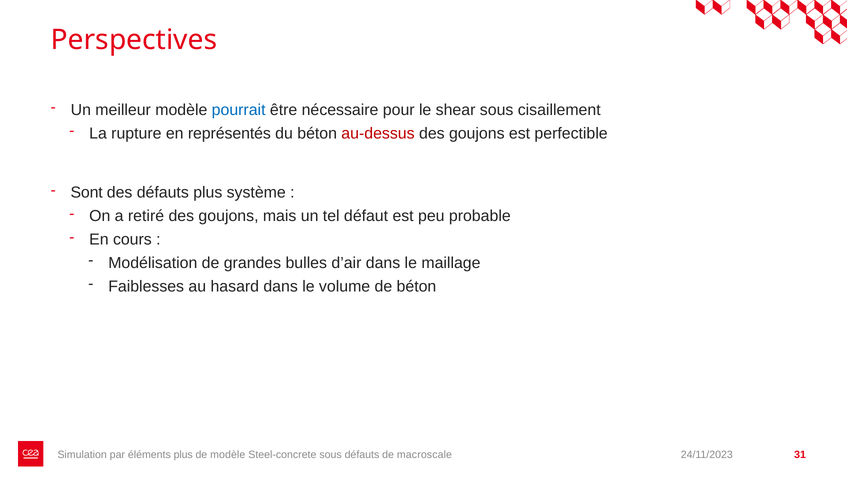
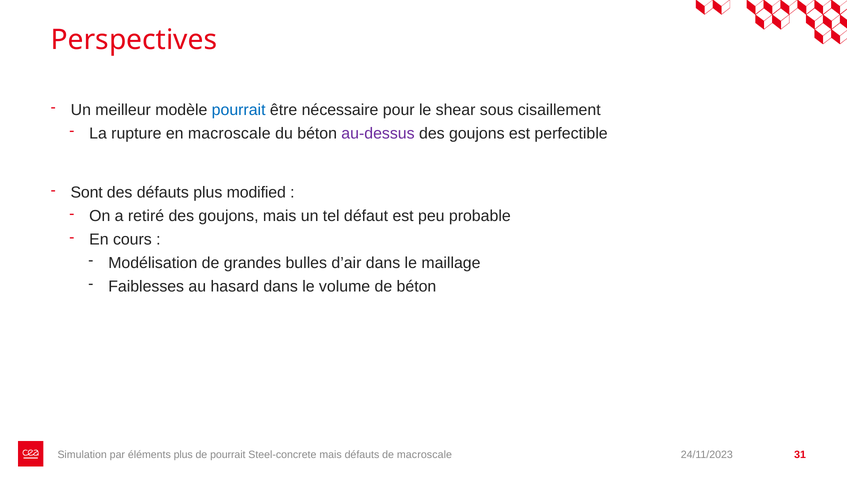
en représentés: représentés -> macroscale (229, 133)
au-dessus colour: red -> purple (378, 133)
système: système -> modified (256, 192)
de modèle: modèle -> pourrait (228, 454)
Steel-concrete sous: sous -> mais (331, 454)
